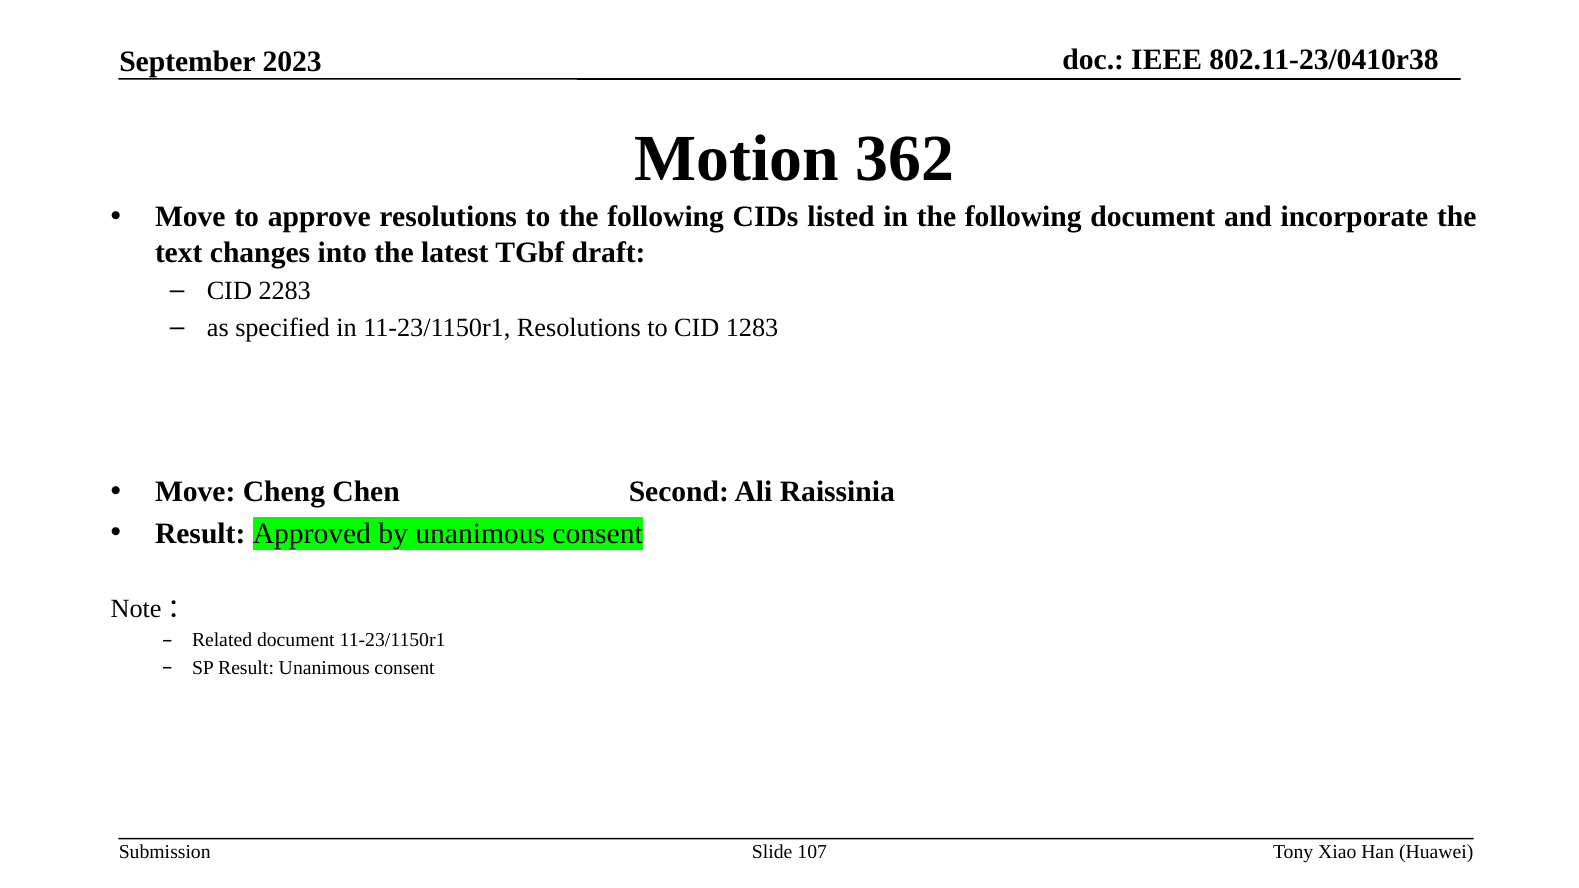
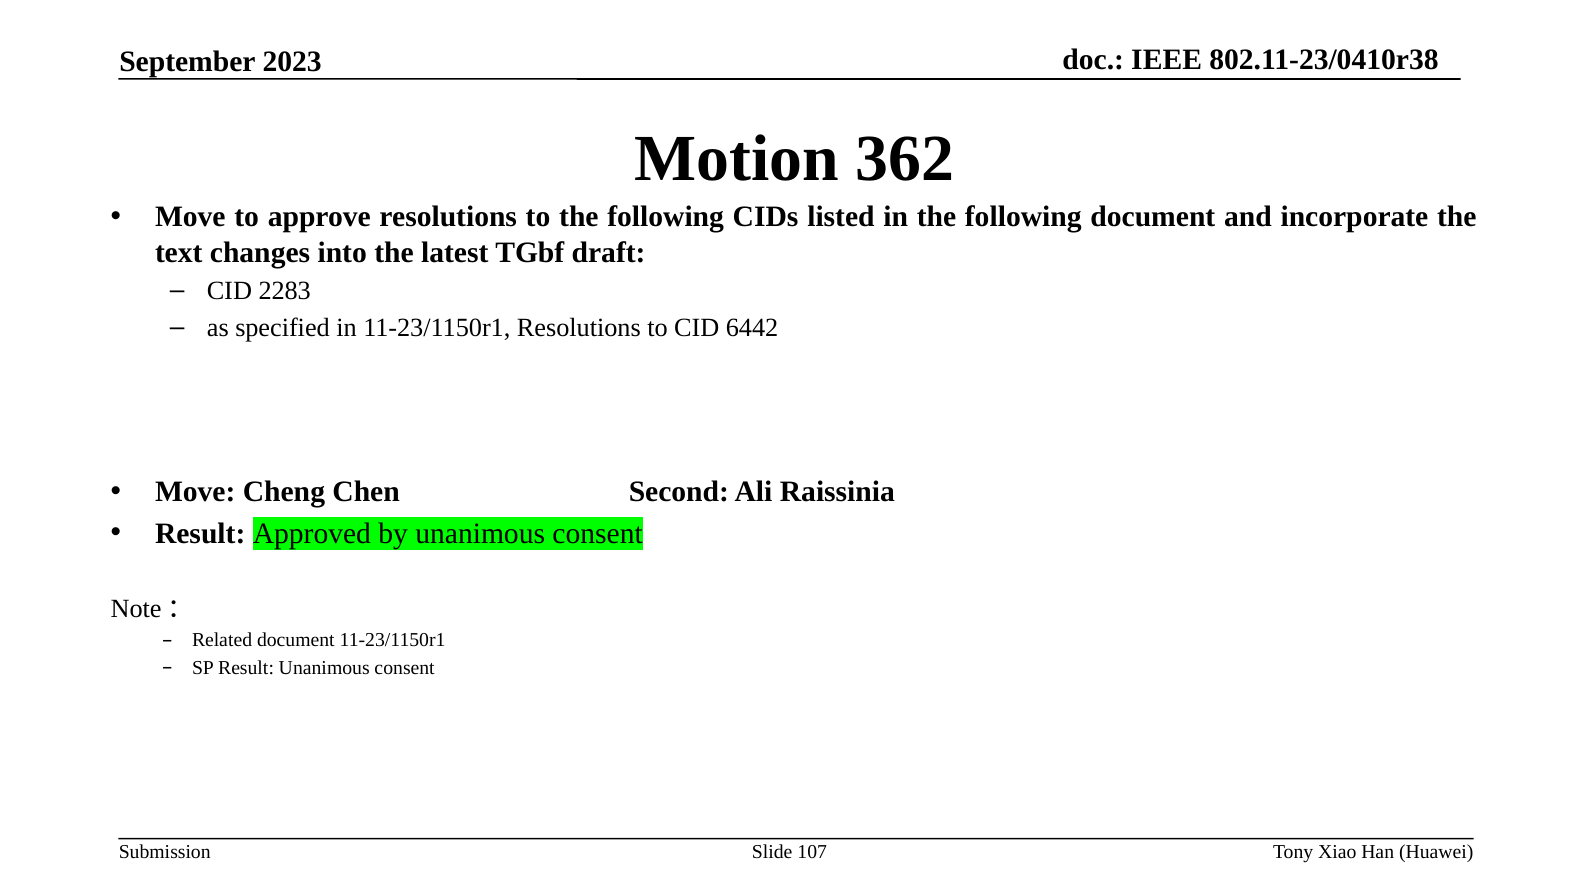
1283: 1283 -> 6442 (752, 328)
